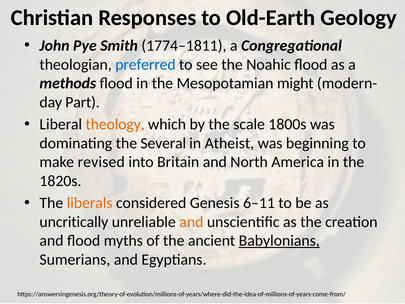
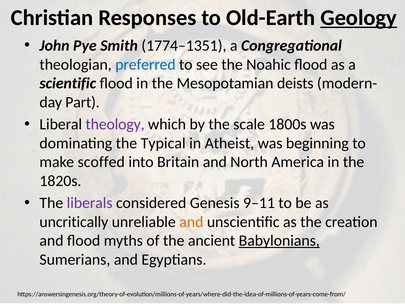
Geology underline: none -> present (359, 18)
1774–1811: 1774–1811 -> 1774–1351 (184, 46)
methods: methods -> scientific (68, 83)
might: might -> deists (295, 83)
theology colour: orange -> purple (115, 124)
Several: Several -> Typical (163, 143)
revised: revised -> scoffed (101, 162)
liberals colour: orange -> purple (90, 203)
6–11: 6–11 -> 9–11 (259, 203)
